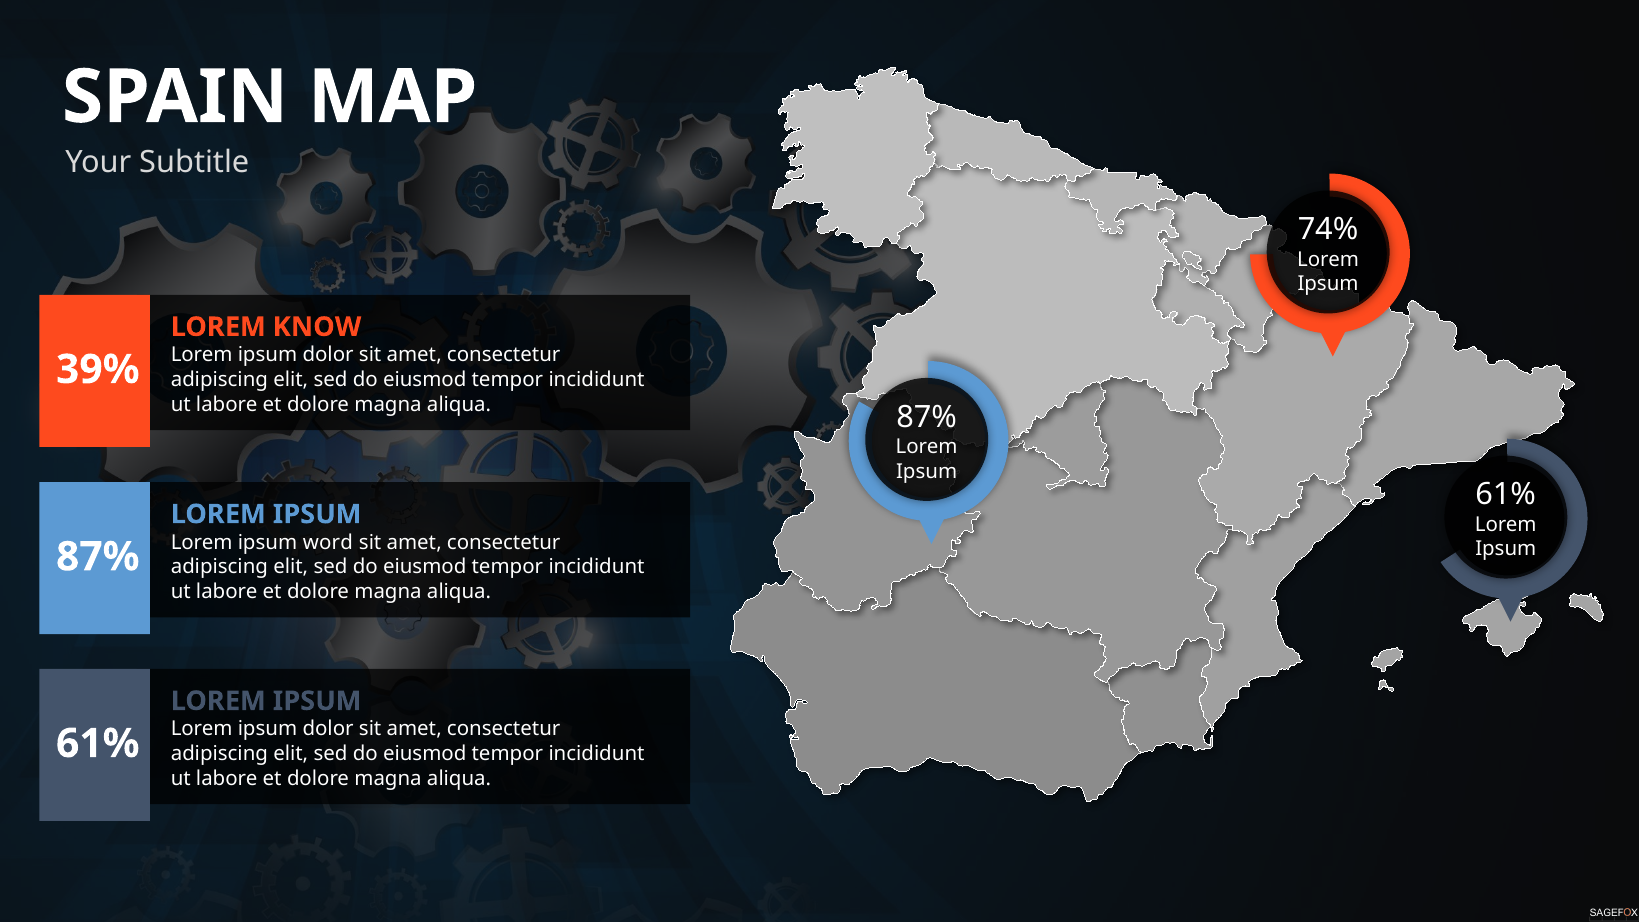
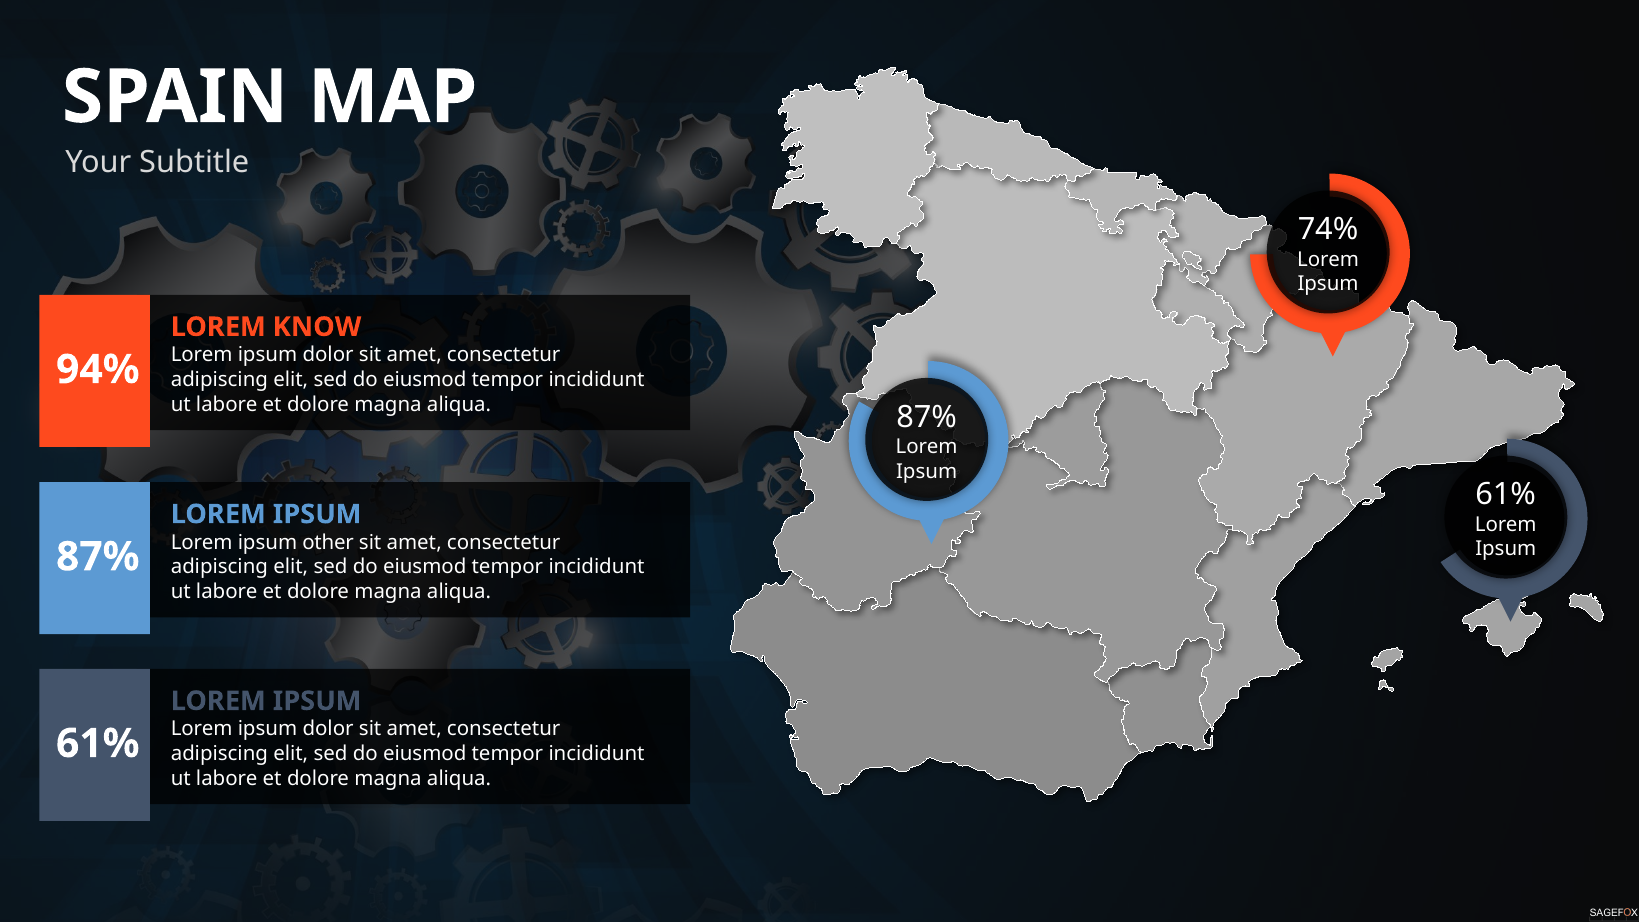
39%: 39% -> 94% (98, 370)
word: word -> other (328, 542)
